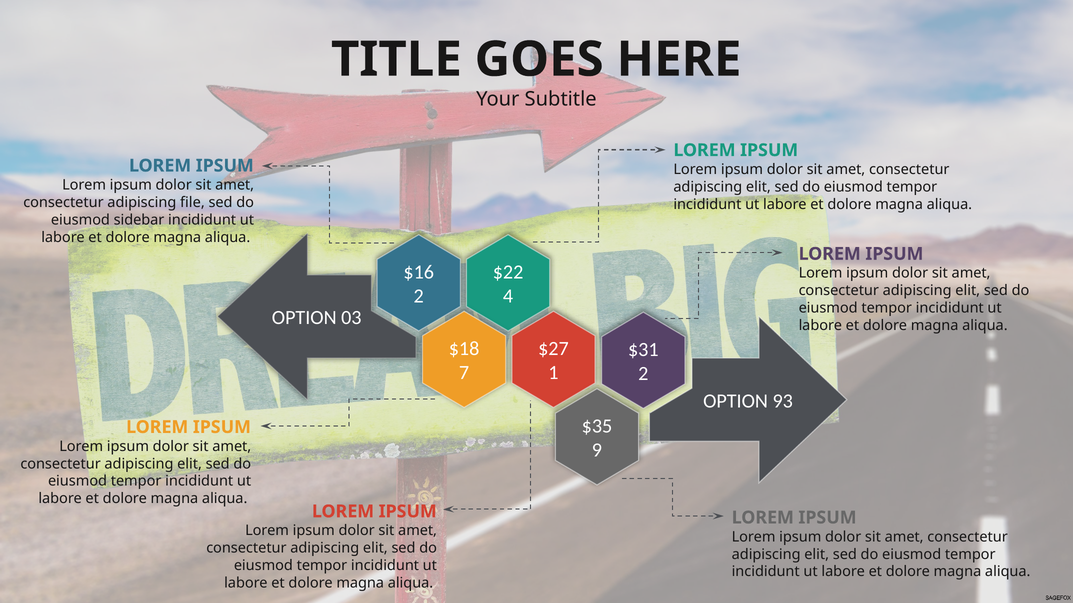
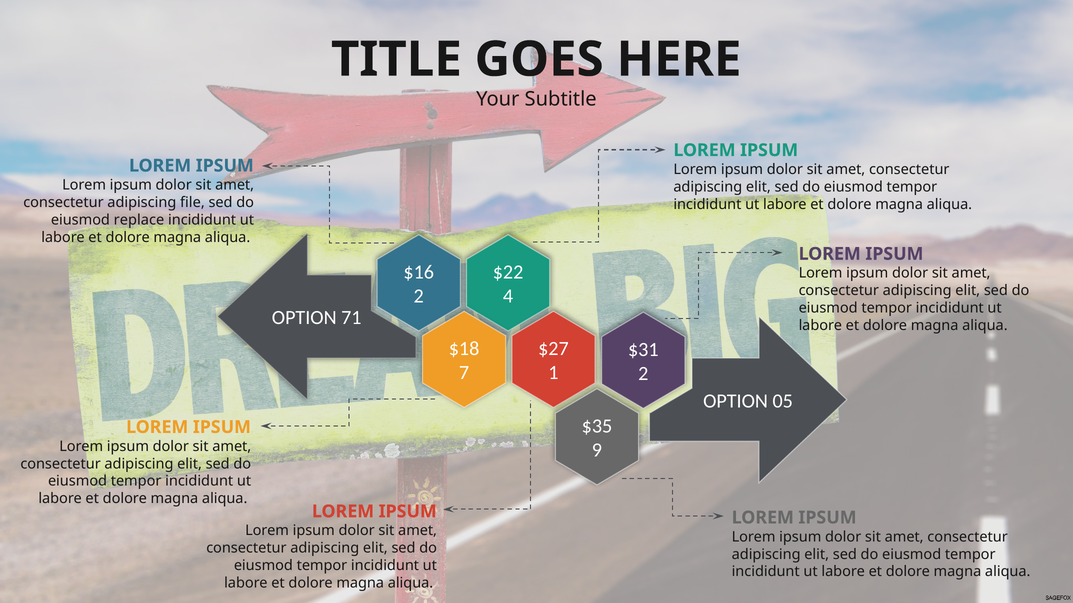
sidebar: sidebar -> replace (139, 220)
03: 03 -> 71 (351, 318)
93: 93 -> 05 (783, 401)
